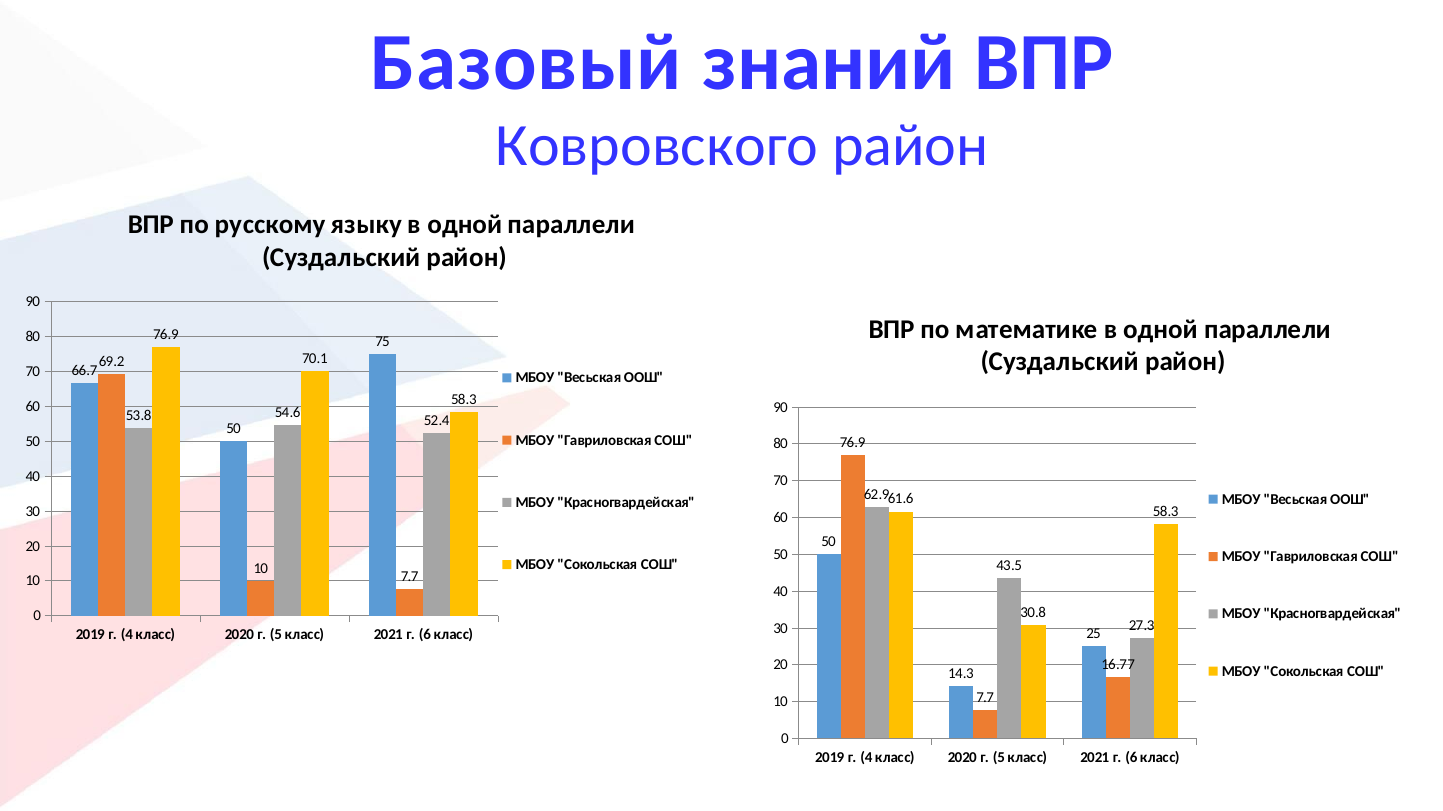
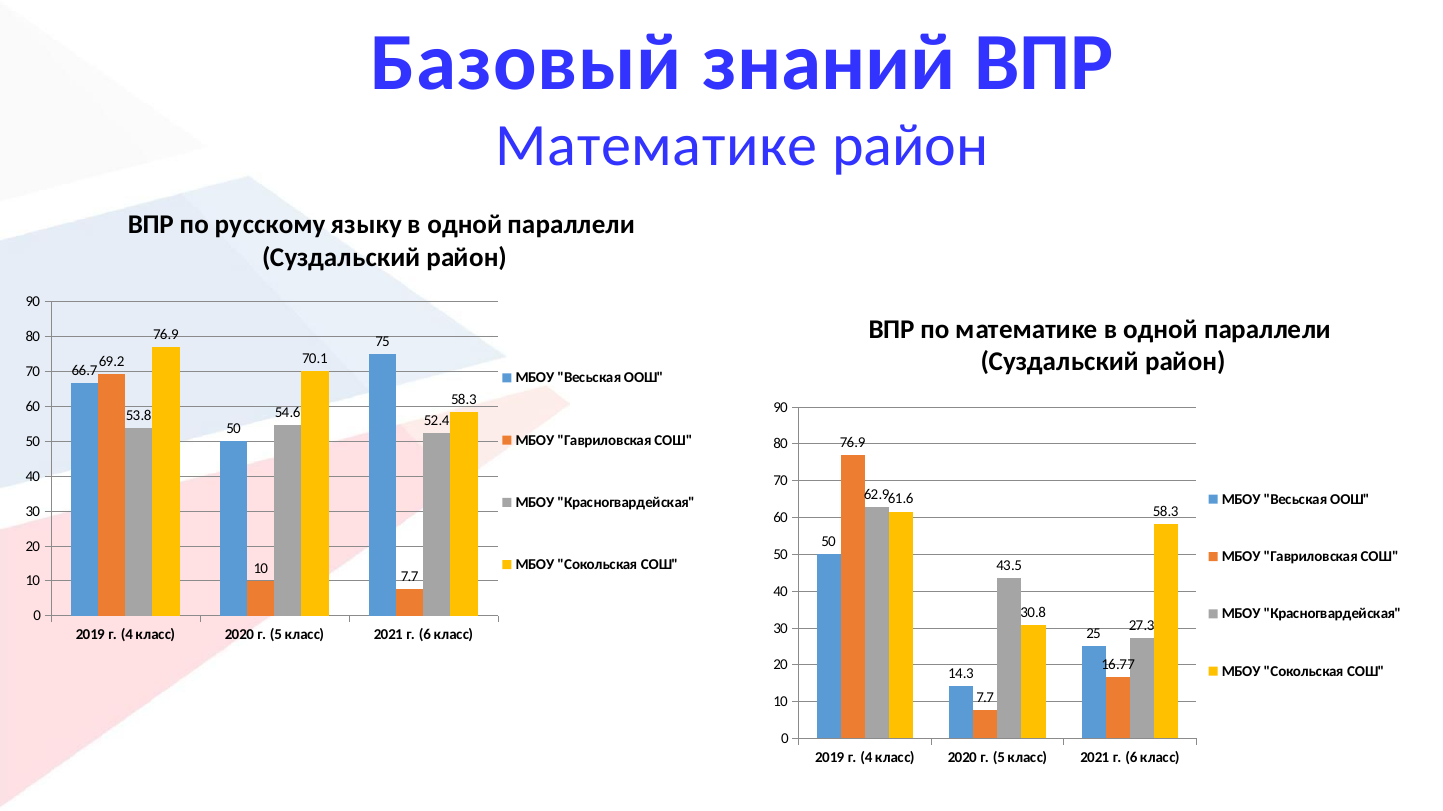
Ковровского: Ковровского -> Математике (657, 146)
